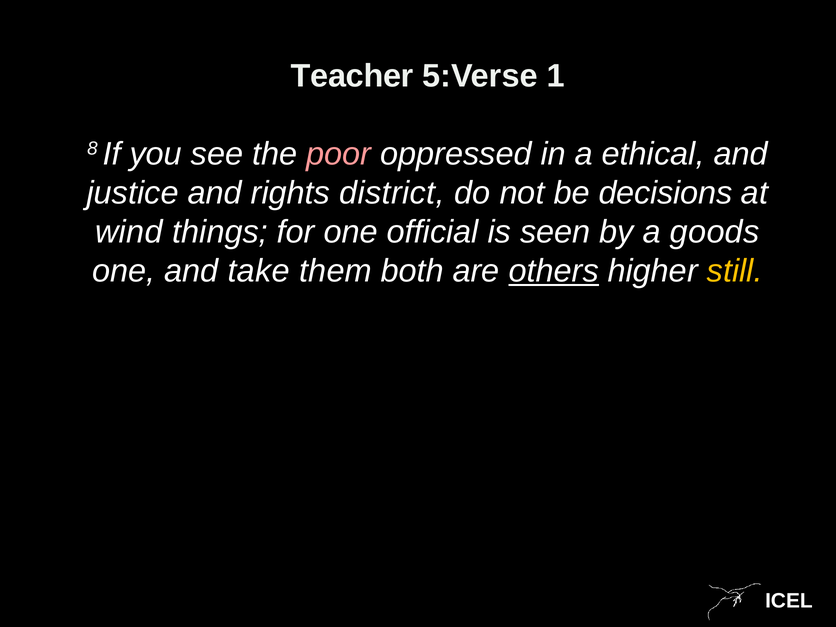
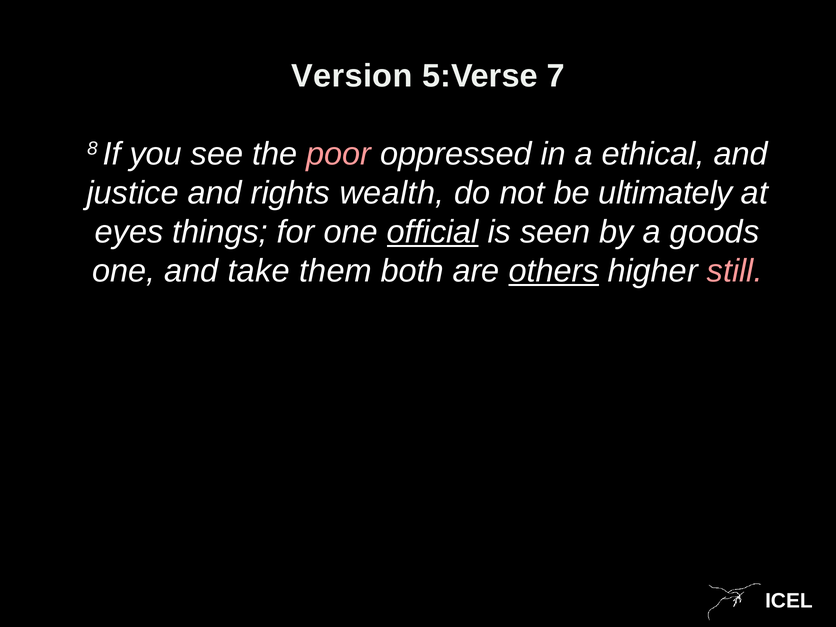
Teacher: Teacher -> Version (352, 76)
1: 1 -> 7 (556, 76)
district: district -> wealth (392, 193)
decisions: decisions -> ultimately (665, 193)
wind: wind -> eyes (129, 232)
official underline: none -> present (433, 232)
still colour: yellow -> pink (735, 271)
